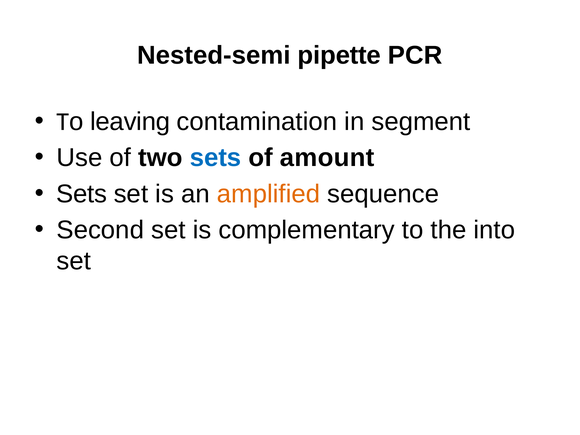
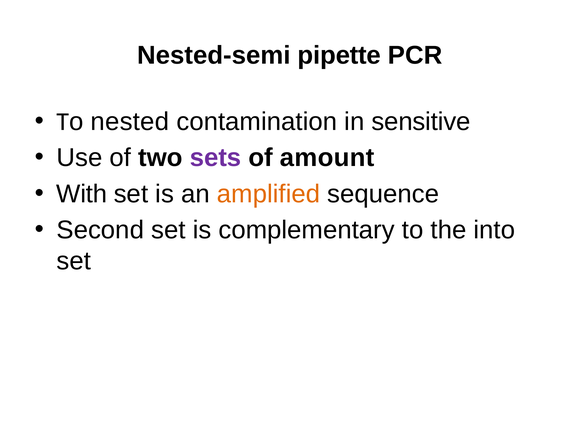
leaving: leaving -> nested (130, 122)
segment: segment -> sensitive (421, 122)
sets colour: blue -> purple (216, 158)
Sets: Sets -> With (82, 194)
